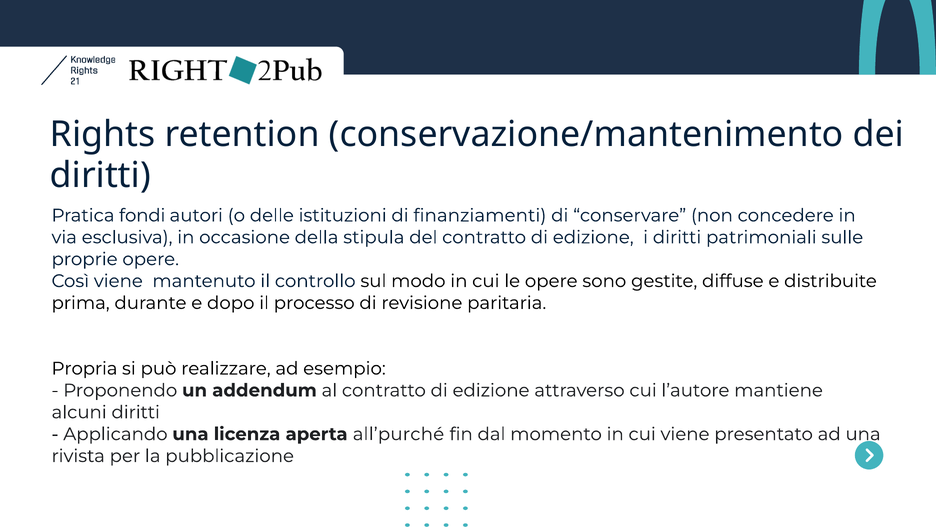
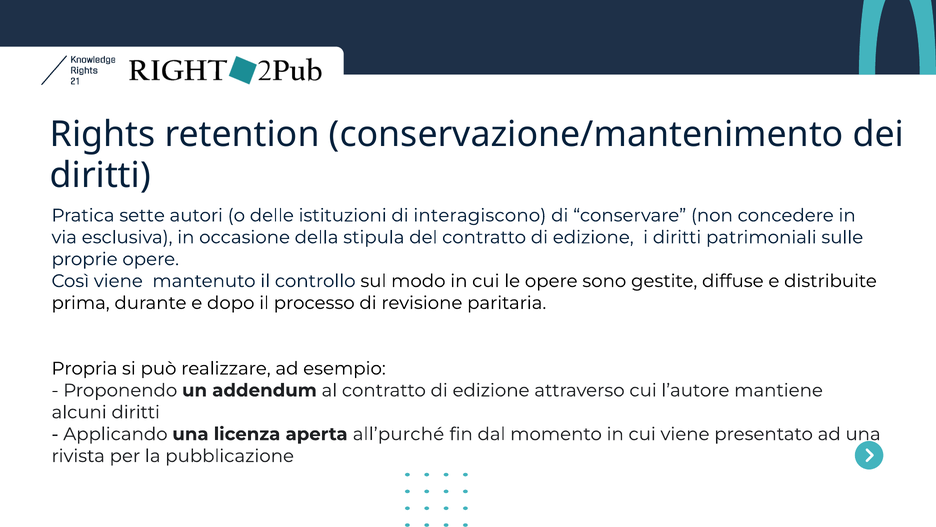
fondi: fondi -> sette (142, 215)
finanziamenti: finanziamenti -> interagiscono (480, 215)
